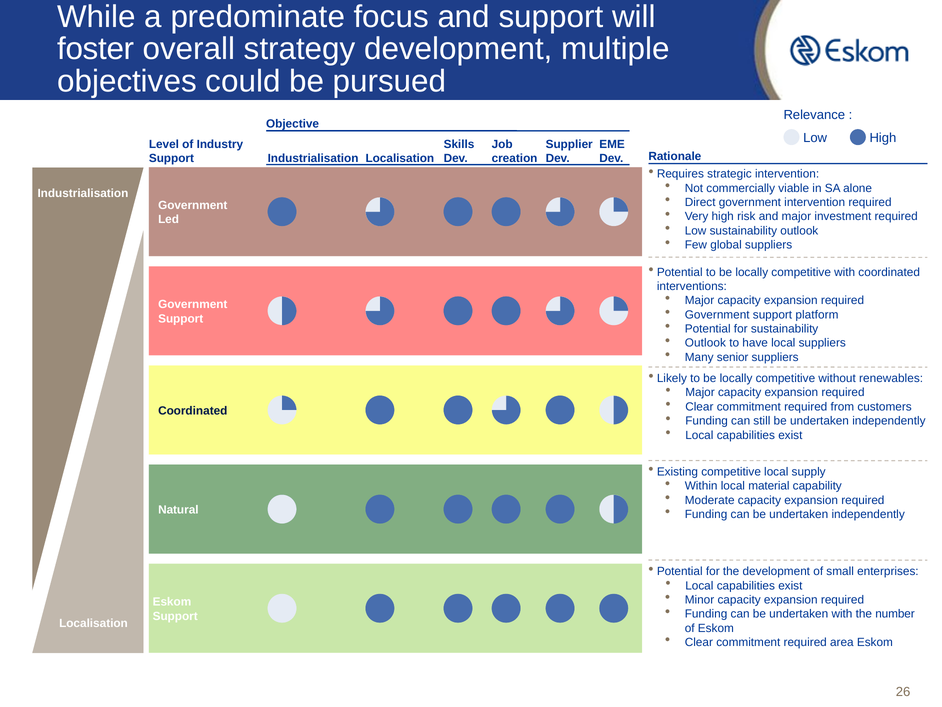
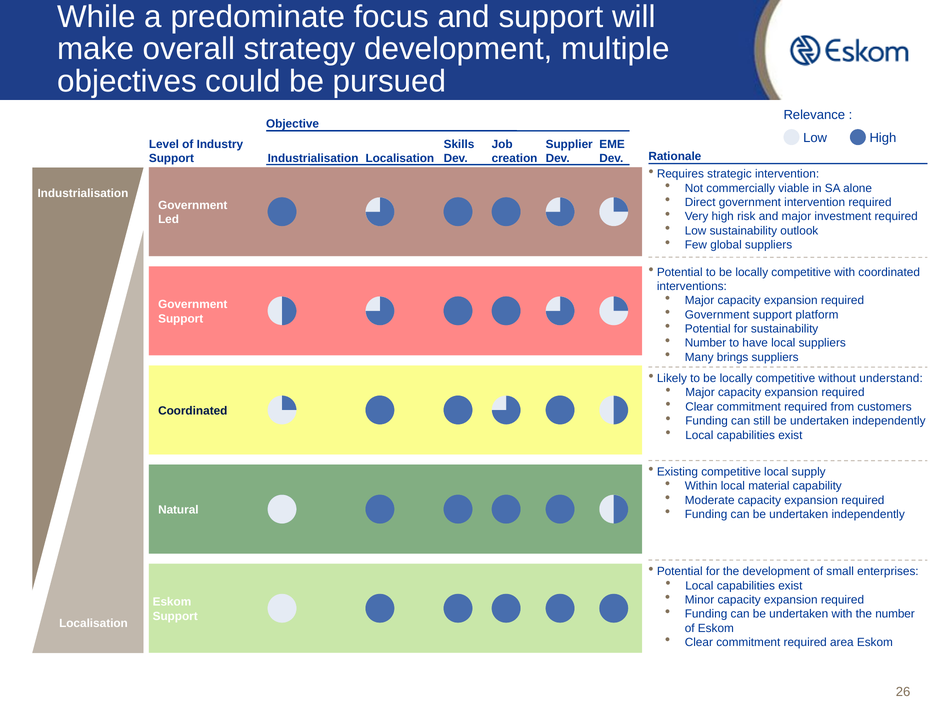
foster: foster -> make (96, 49)
Outlook: Outlook -> Number (706, 343)
senior: senior -> brings (733, 357)
renewables: renewables -> understand (891, 378)
